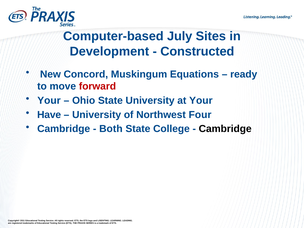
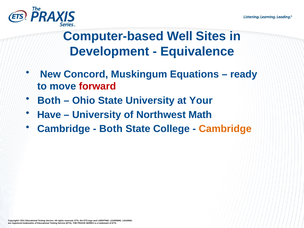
July: July -> Well (180, 36)
Constructed: Constructed -> Equivalence (197, 51)
Your: Your -> Both (49, 101)
Four: Four -> Math (200, 115)
Cambridge colour: black -> orange (225, 129)
